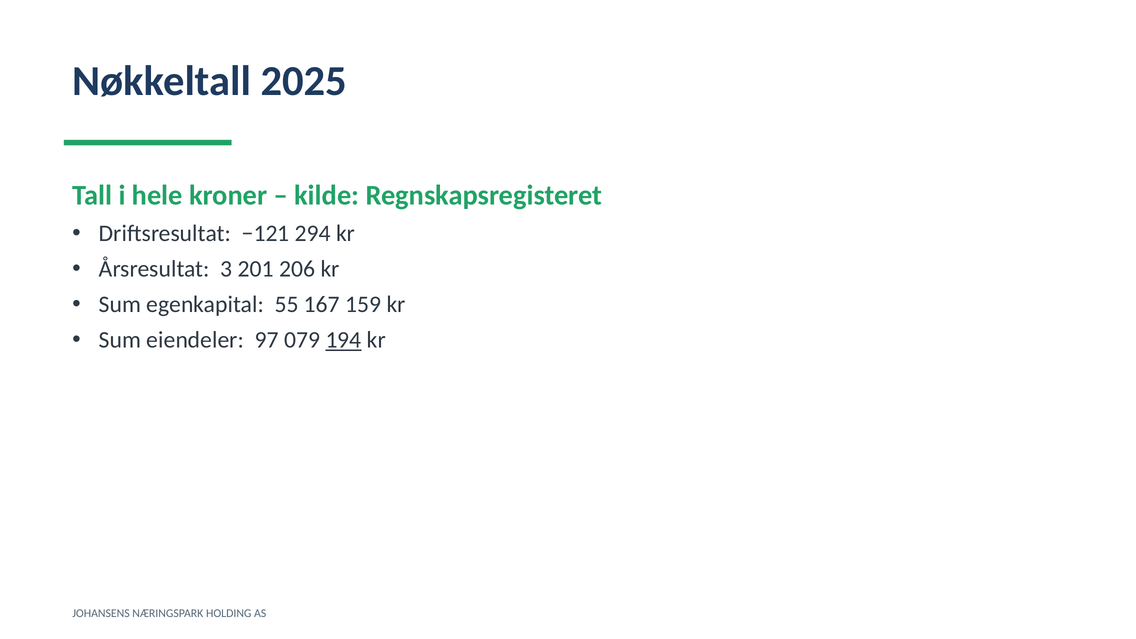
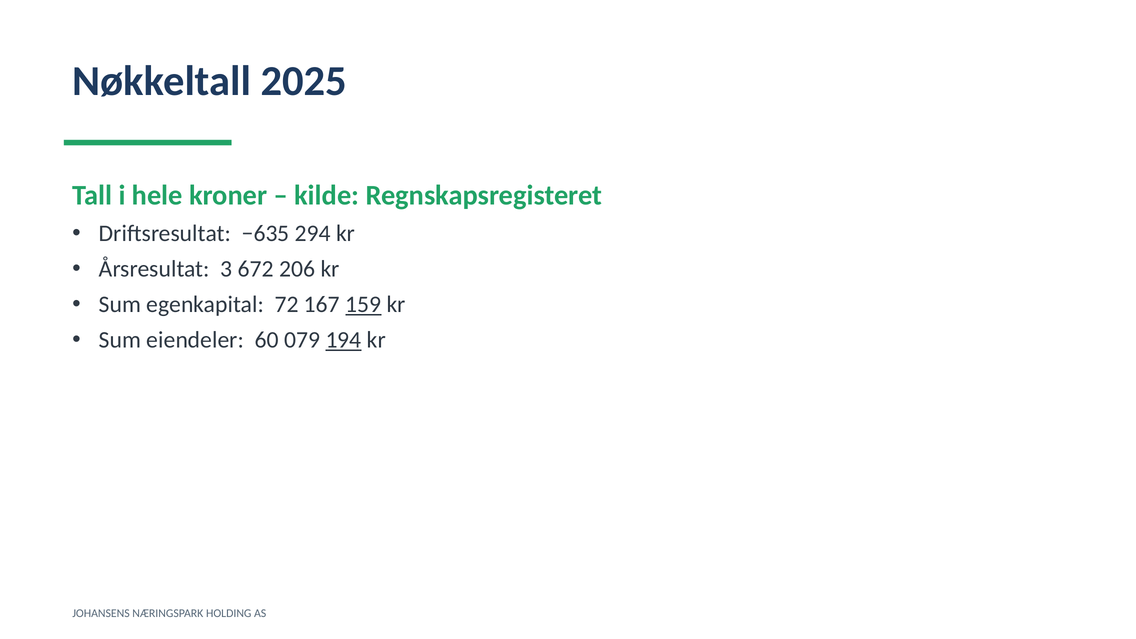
−121: −121 -> −635 (266, 234)
201: 201 -> 672 (256, 269)
55: 55 -> 72 (287, 305)
159 underline: none -> present (363, 305)
97: 97 -> 60 (267, 340)
